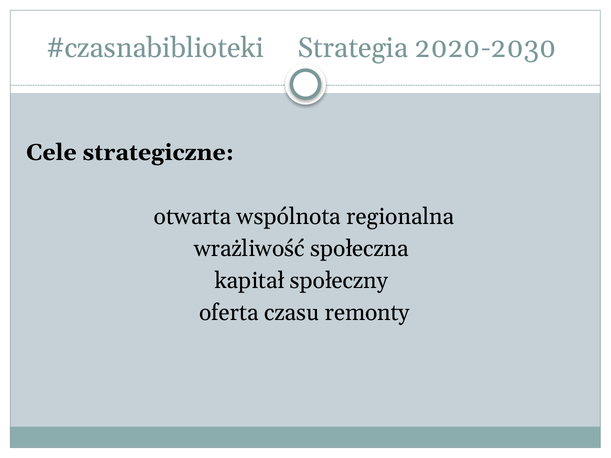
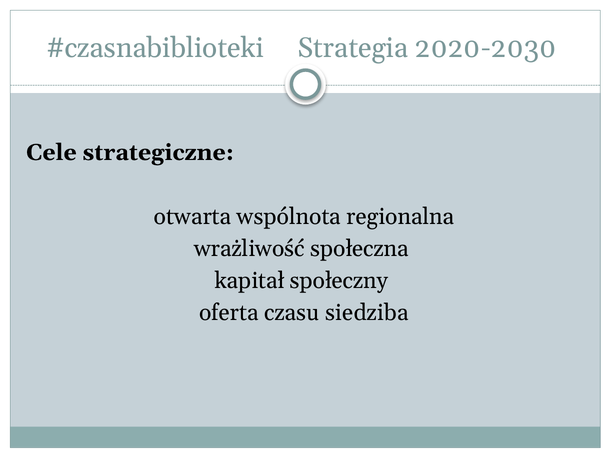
remonty: remonty -> siedziba (367, 313)
